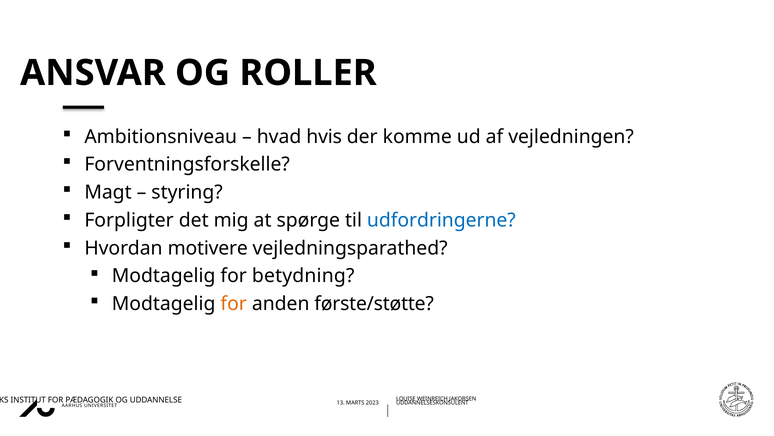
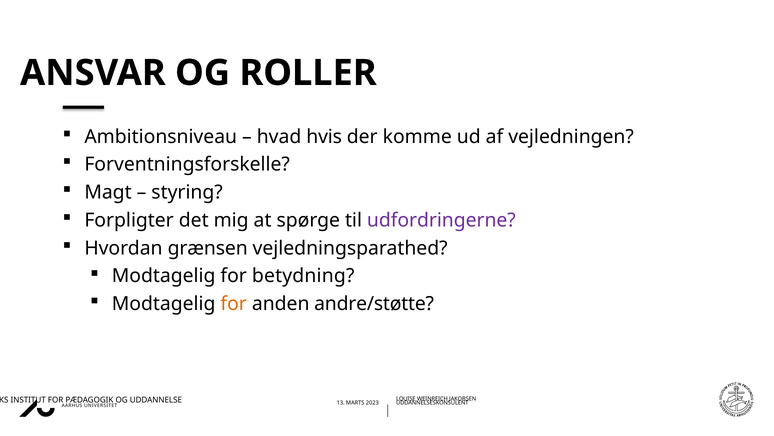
udfordringerne colour: blue -> purple (441, 220)
motivere: motivere -> grænsen (208, 248)
første/støtte: første/støtte -> andre/støtte (374, 304)
